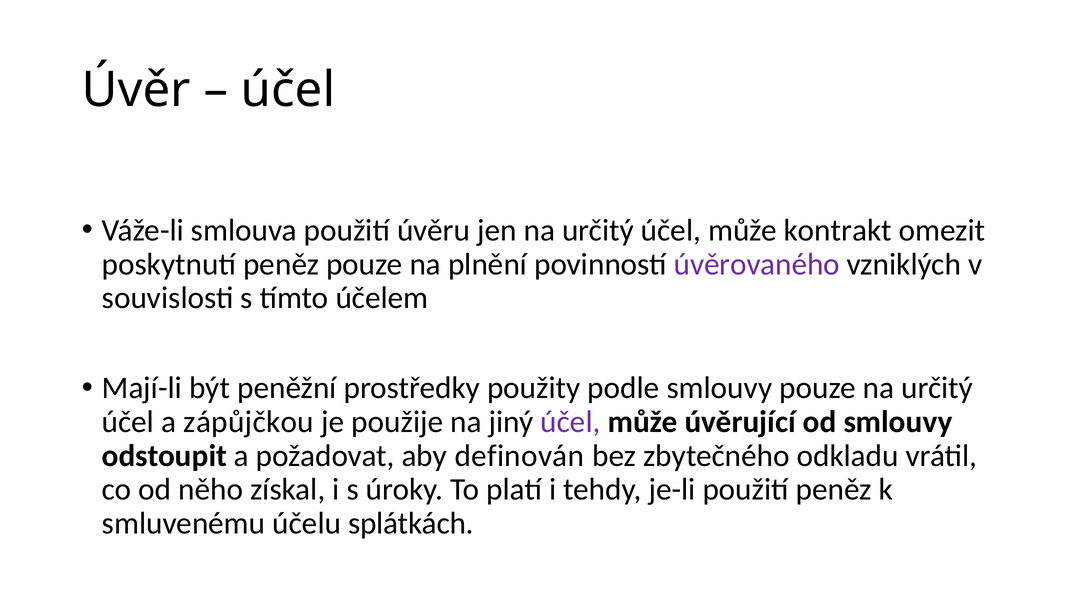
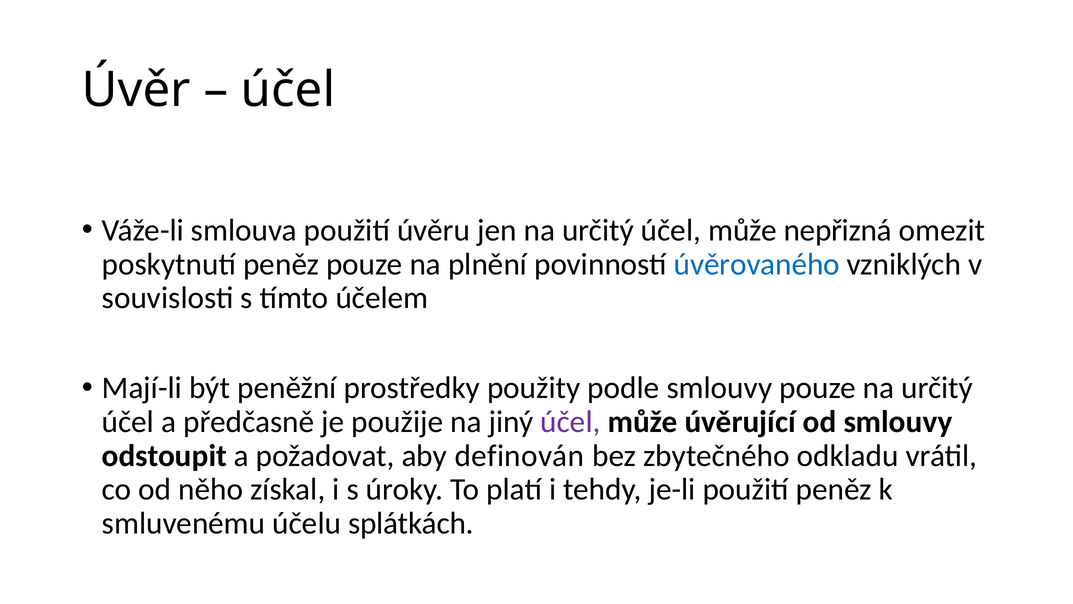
kontrakt: kontrakt -> nepřizná (838, 230)
úvěrovaného colour: purple -> blue (757, 264)
zápůjčkou: zápůjčkou -> předčasně (249, 422)
